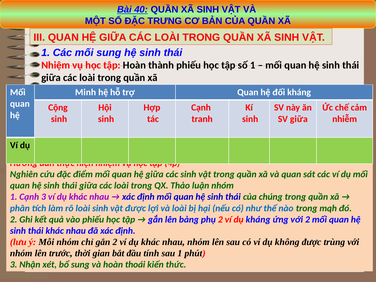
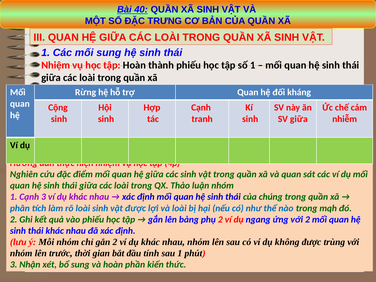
Minh: Minh -> Rừng (86, 92)
dụ kháng: kháng -> ngang (258, 219)
thoái: thoái -> phần (135, 265)
